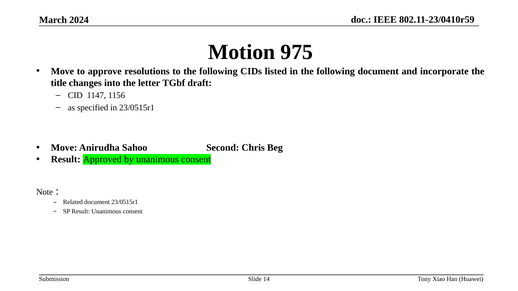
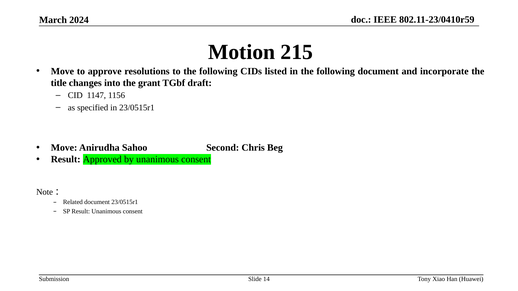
975: 975 -> 215 (297, 52)
letter: letter -> grant (149, 83)
